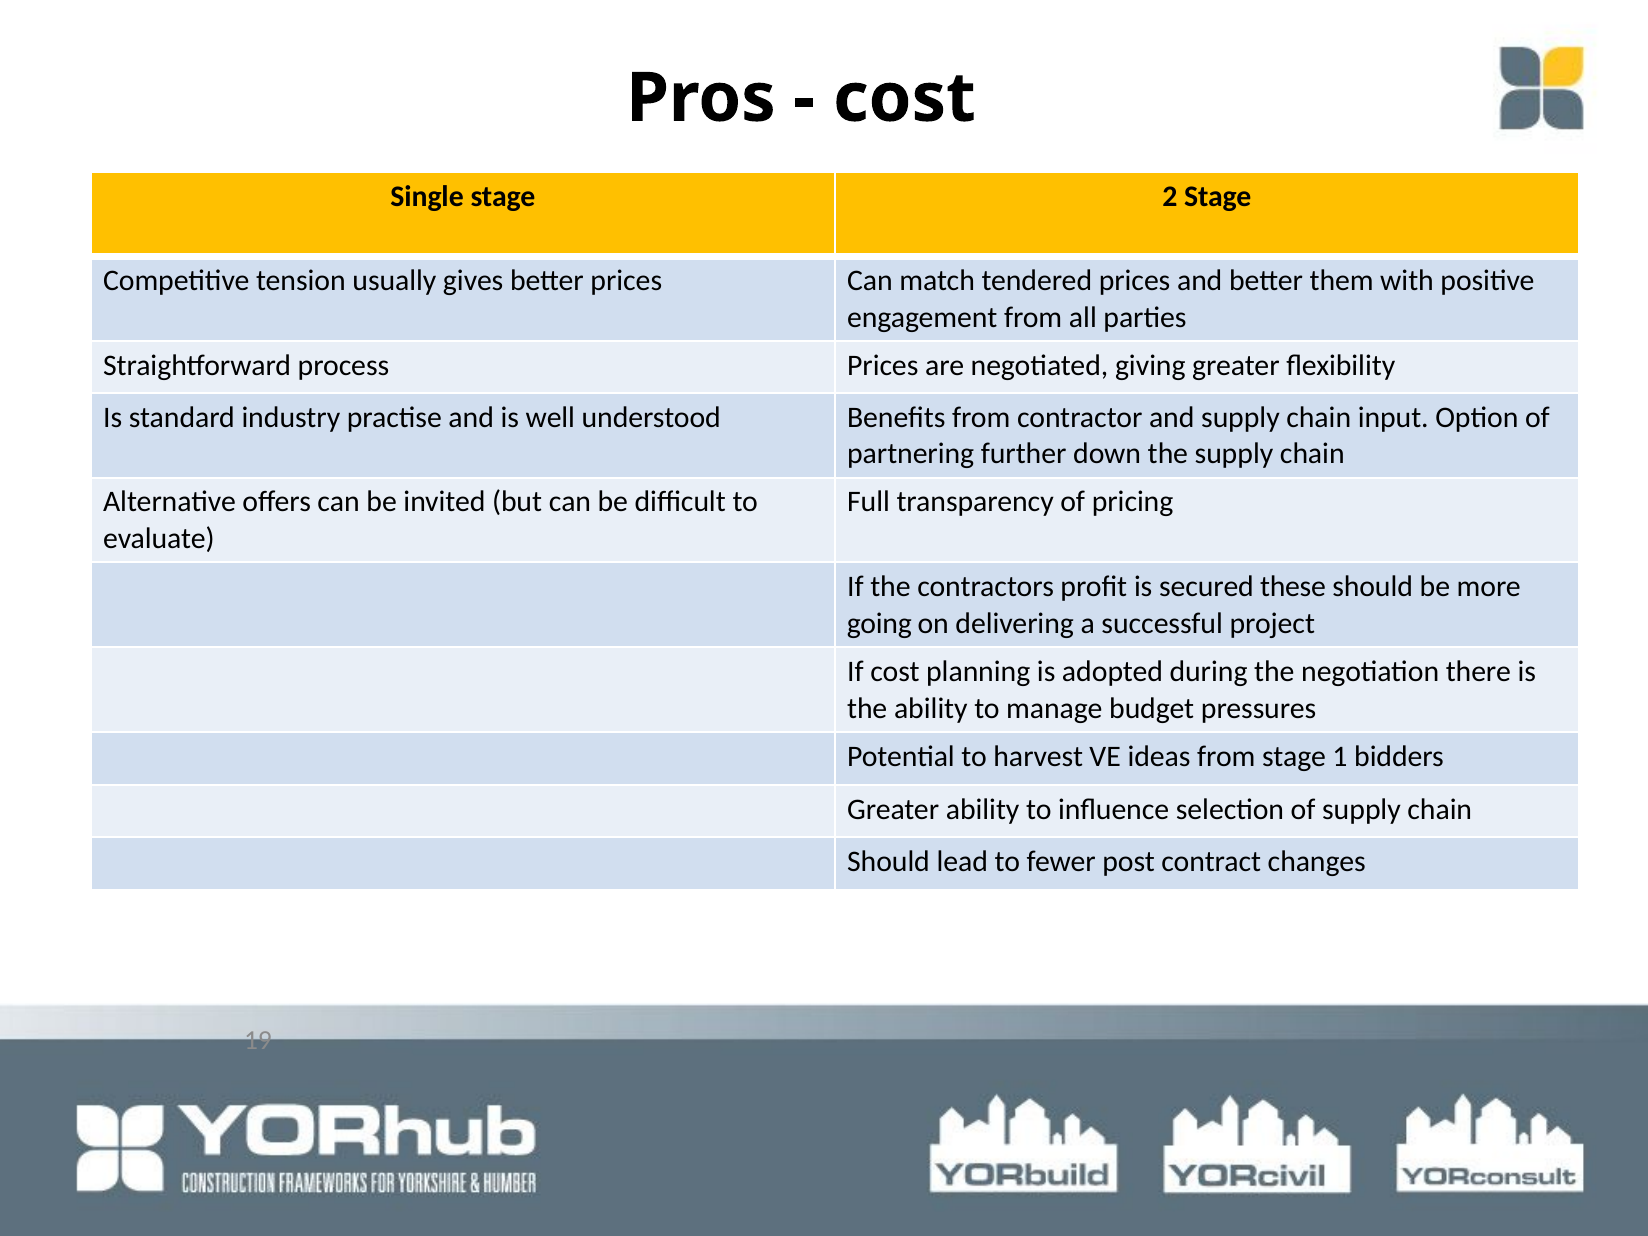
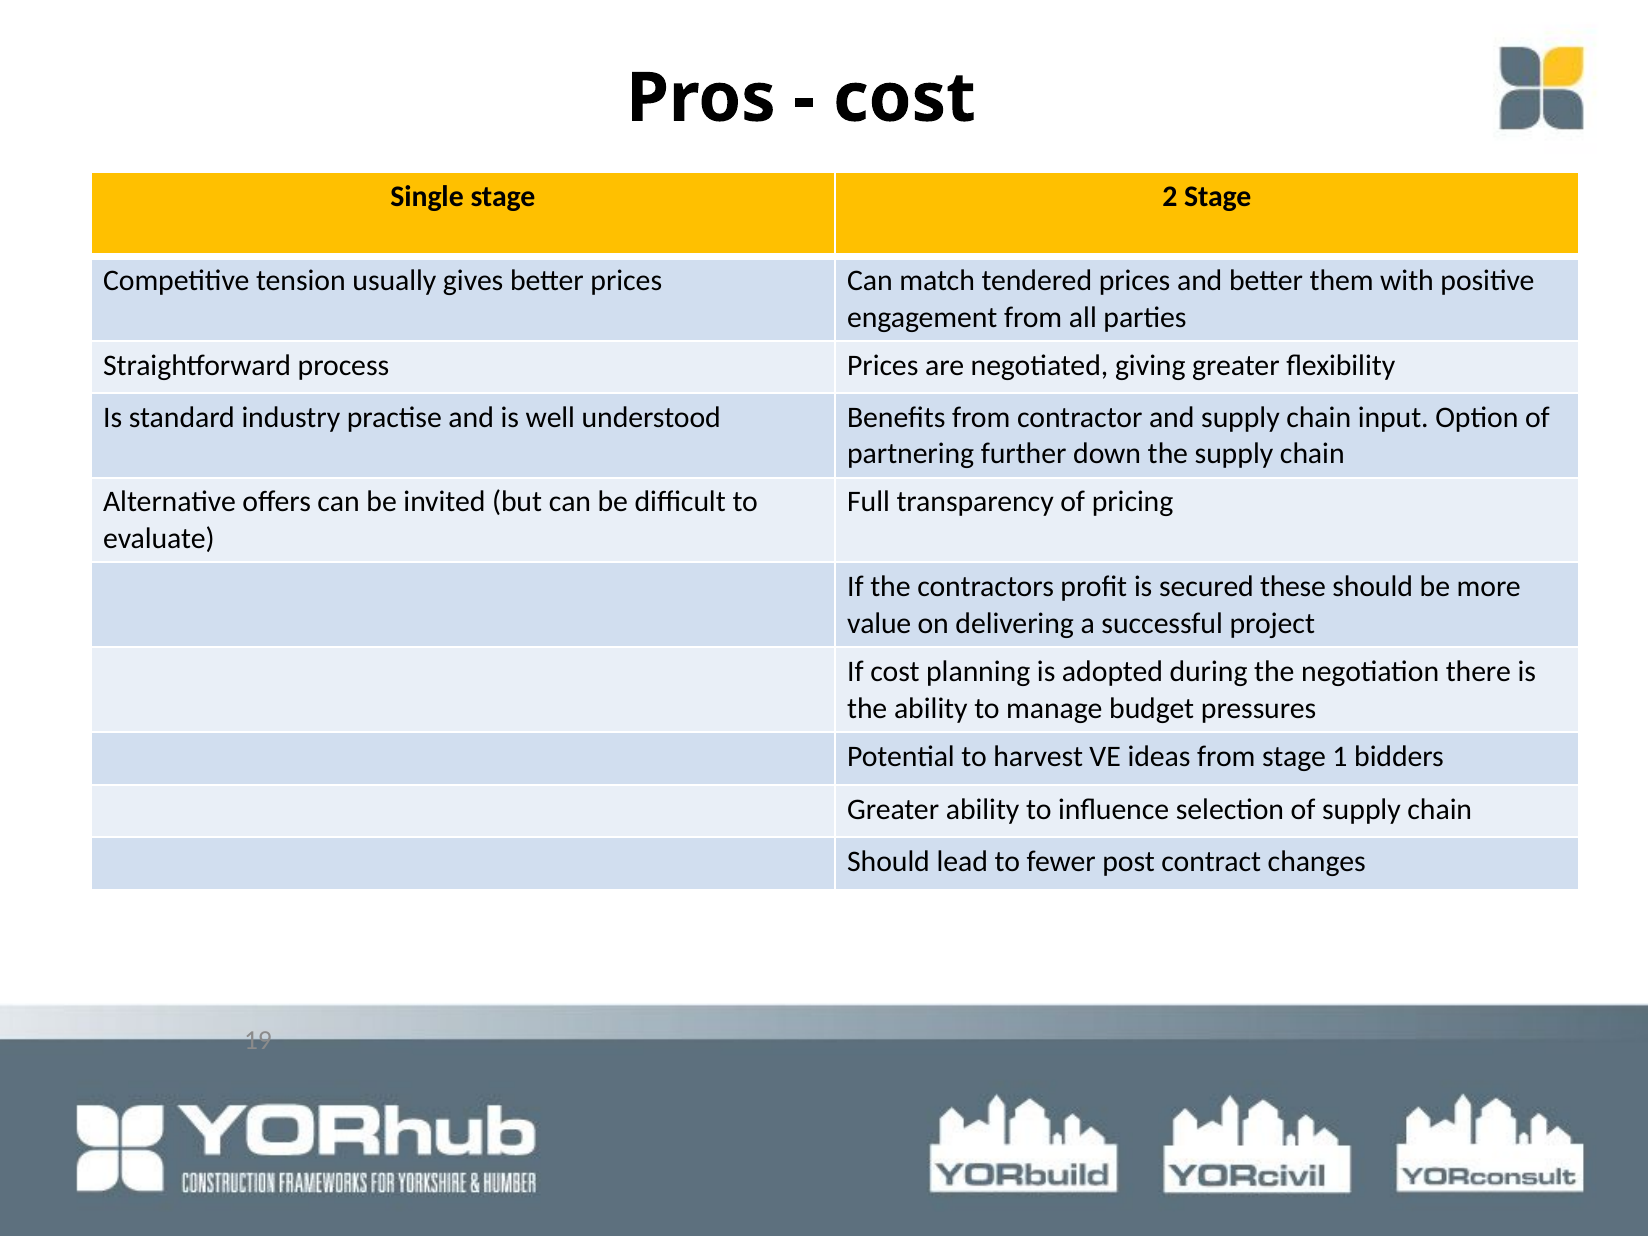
going: going -> value (879, 623)
